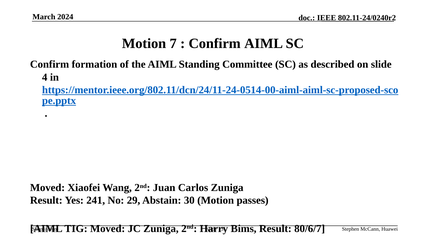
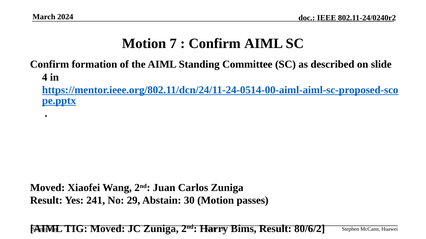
80/6/7: 80/6/7 -> 80/6/2 (310, 229)
